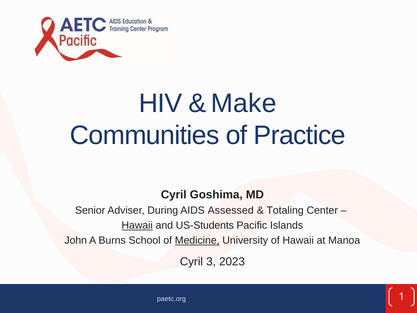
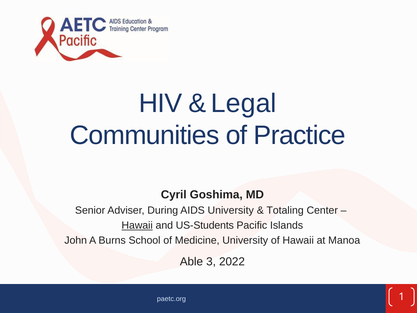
Make: Make -> Legal (244, 103)
AIDS Assessed: Assessed -> University (231, 210)
Medicine underline: present -> none (197, 240)
Cyril: Cyril -> Able (191, 261)
2023: 2023 -> 2022 (232, 261)
